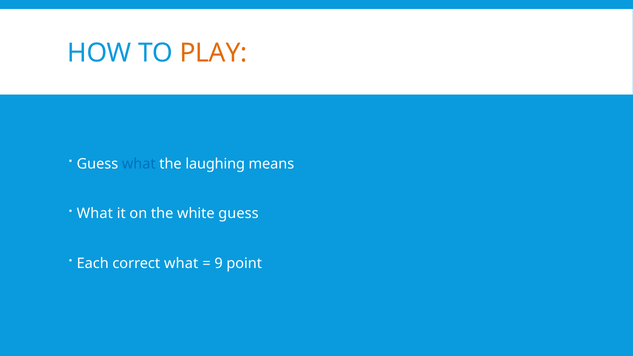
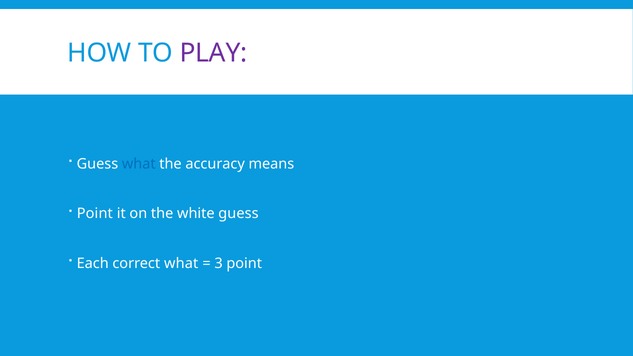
PLAY colour: orange -> purple (213, 53)
laughing: laughing -> accuracy (215, 164)
What: What -> Point (95, 214)
9: 9 -> 3 (219, 263)
